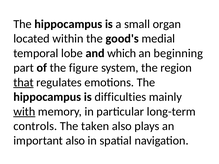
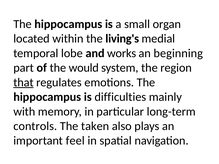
good's: good's -> living's (122, 39)
which: which -> works (122, 53)
figure: figure -> would (84, 68)
with underline: present -> none (24, 112)
important also: also -> feel (75, 141)
